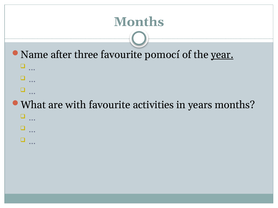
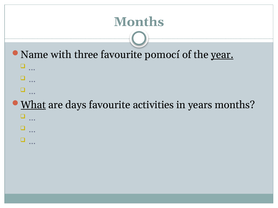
after: after -> with (61, 55)
What underline: none -> present (33, 105)
with: with -> days (76, 105)
